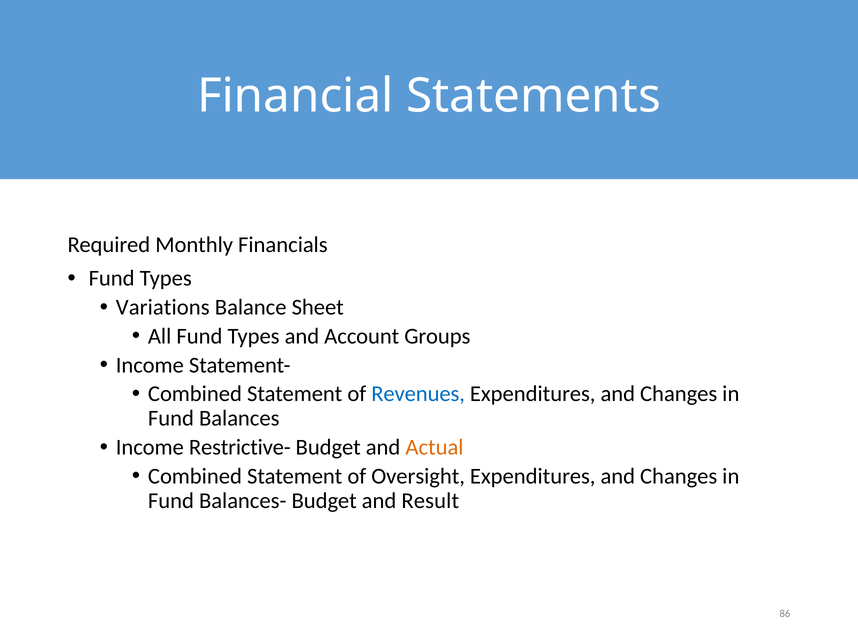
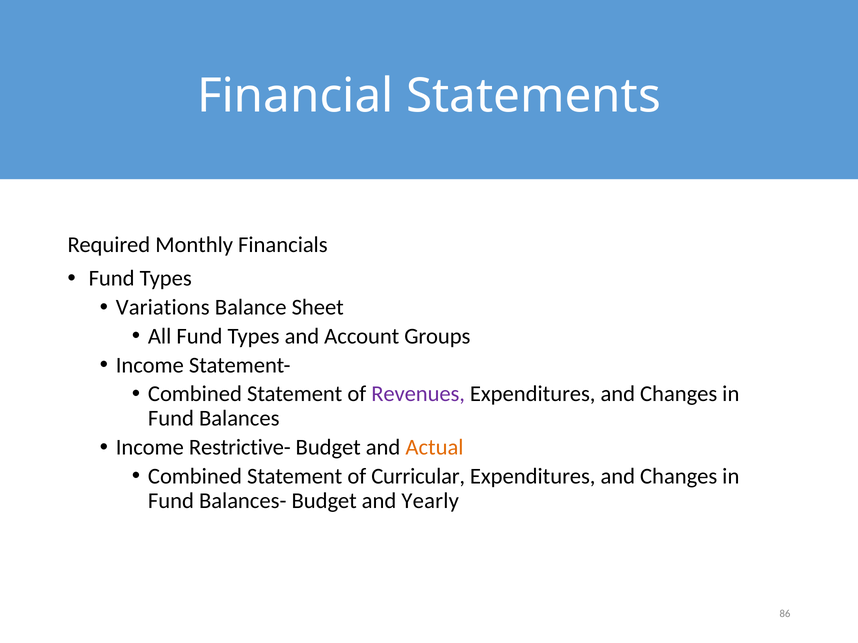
Revenues colour: blue -> purple (418, 394)
Oversight: Oversight -> Curricular (418, 477)
Result: Result -> Yearly (430, 501)
